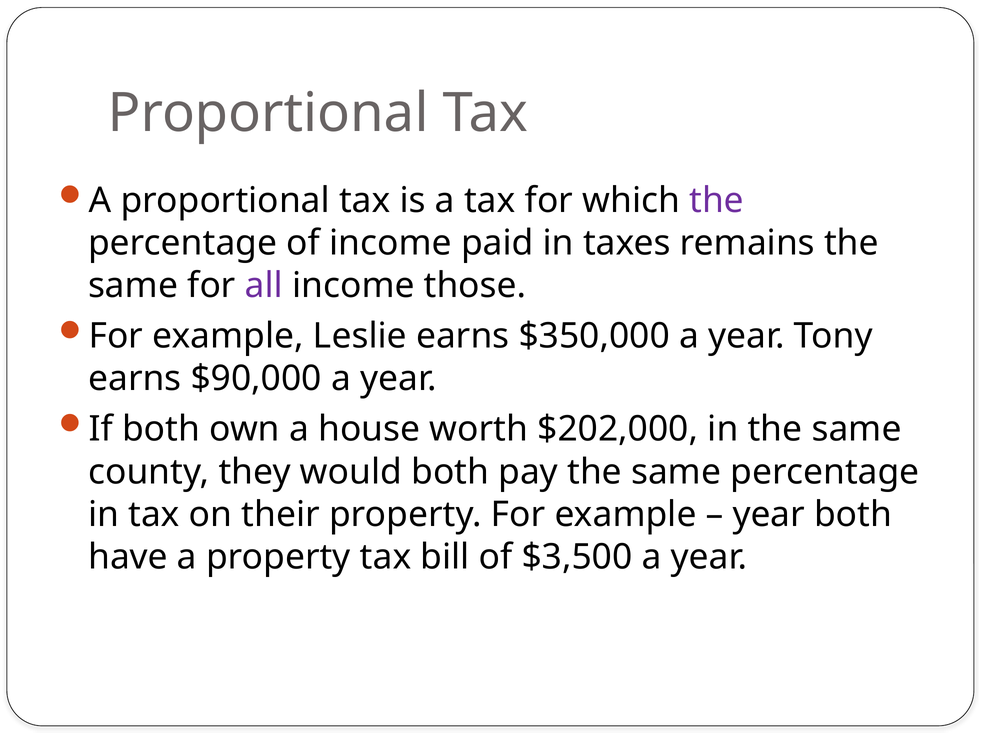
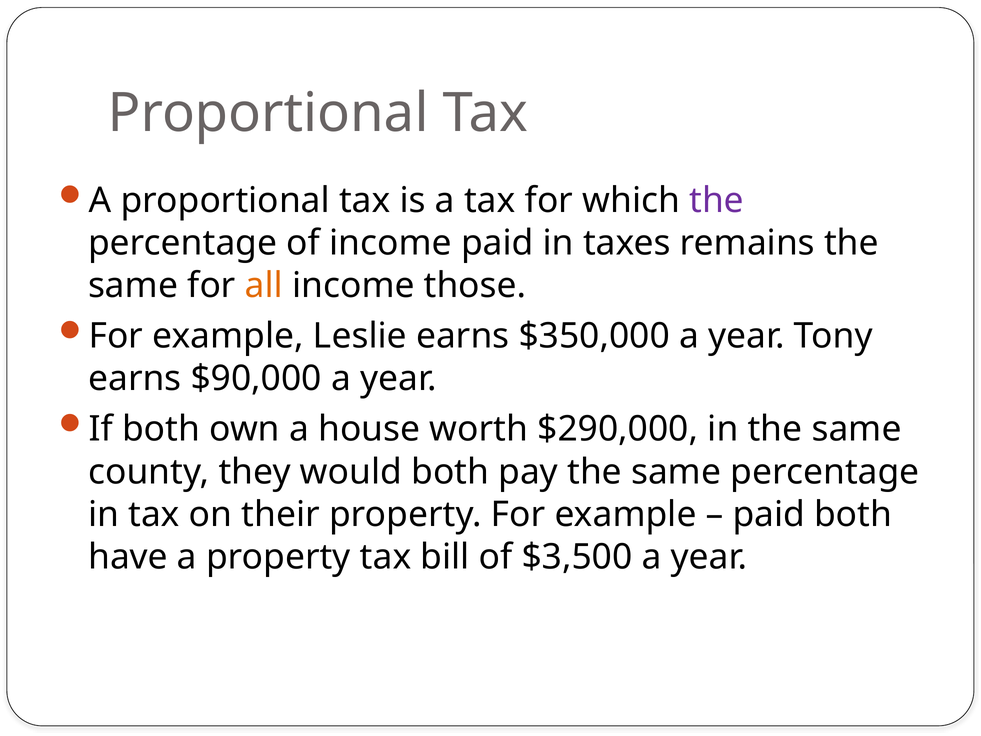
all colour: purple -> orange (264, 286)
$202,000: $202,000 -> $290,000 (618, 429)
year: year -> paid (769, 514)
